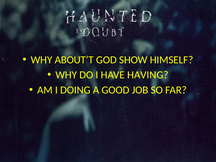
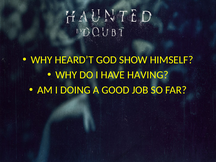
ABOUT’T: ABOUT’T -> HEARD’T (74, 60)
